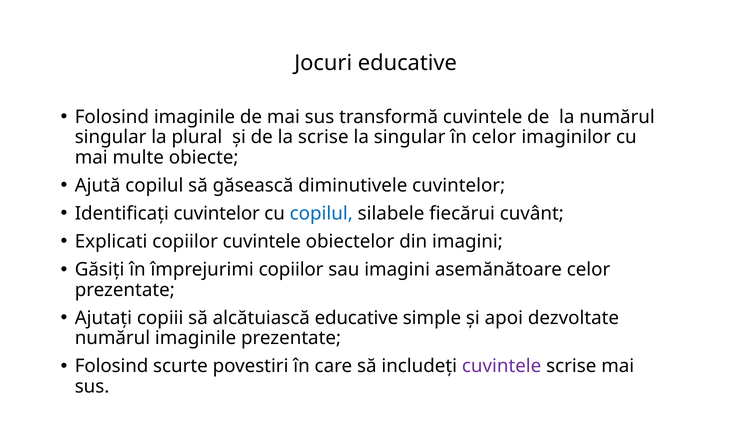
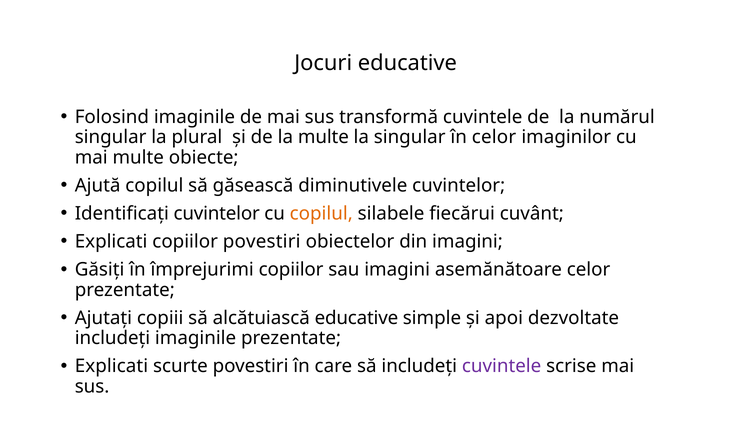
la scrise: scrise -> multe (323, 137)
copilul colour: blue -> orange (321, 214)
copiilor cuvintele: cuvintele -> povestiri (262, 242)
numărul: numărul -> includeți (112, 339)
Folosind: Folosind -> Explicati (111, 367)
